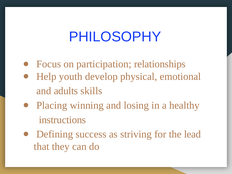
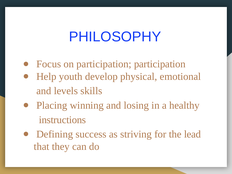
participation relationships: relationships -> participation (160, 64)
adults: adults -> levels (66, 91)
